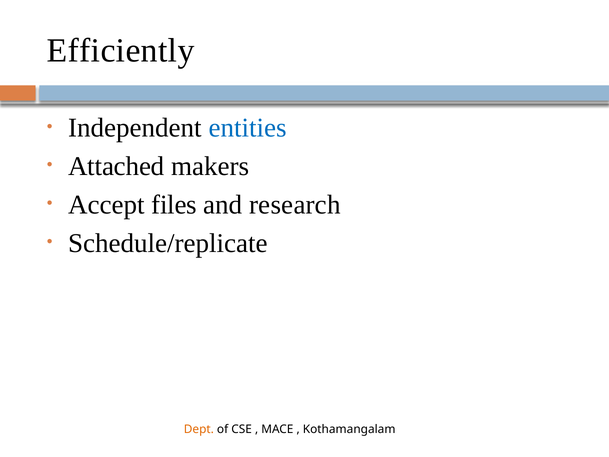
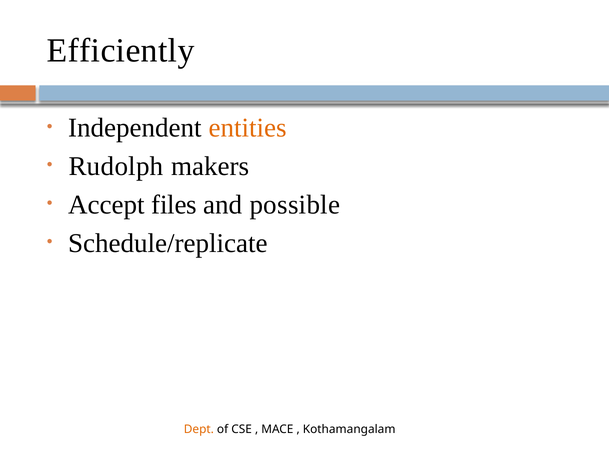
entities colour: blue -> orange (248, 128)
Attached: Attached -> Rudolph (116, 166)
research: research -> possible (295, 205)
